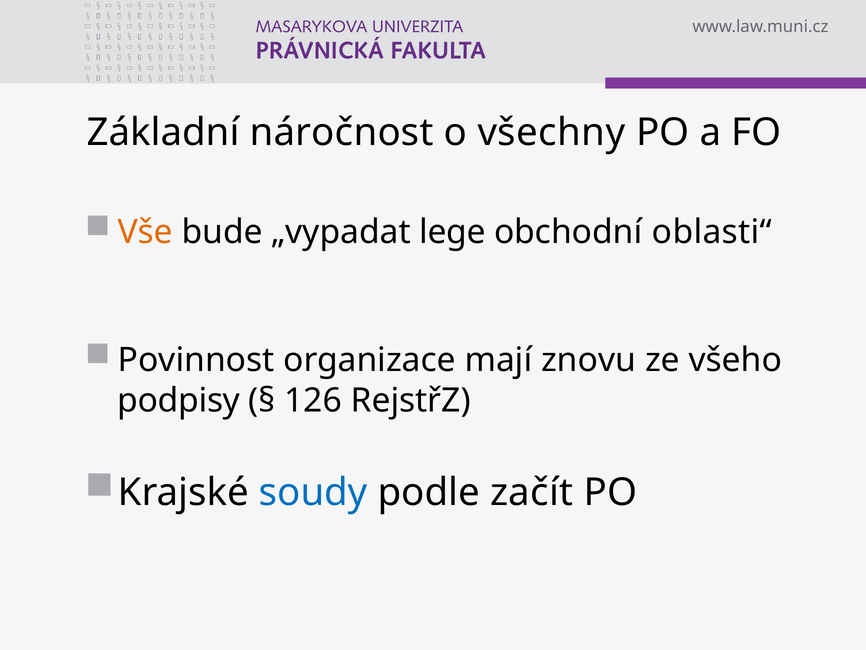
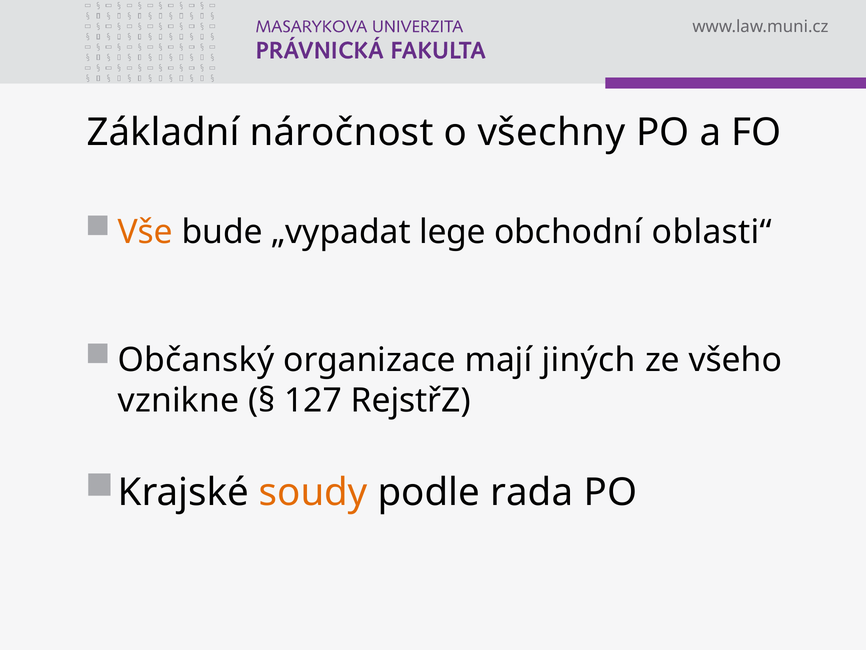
Povinnost: Povinnost -> Občanský (196, 360)
znovu: znovu -> jiných (589, 360)
podpisy: podpisy -> vznikne (178, 400)
126: 126 -> 127 (313, 400)
soudy colour: blue -> orange (313, 492)
začít: začít -> rada (532, 492)
